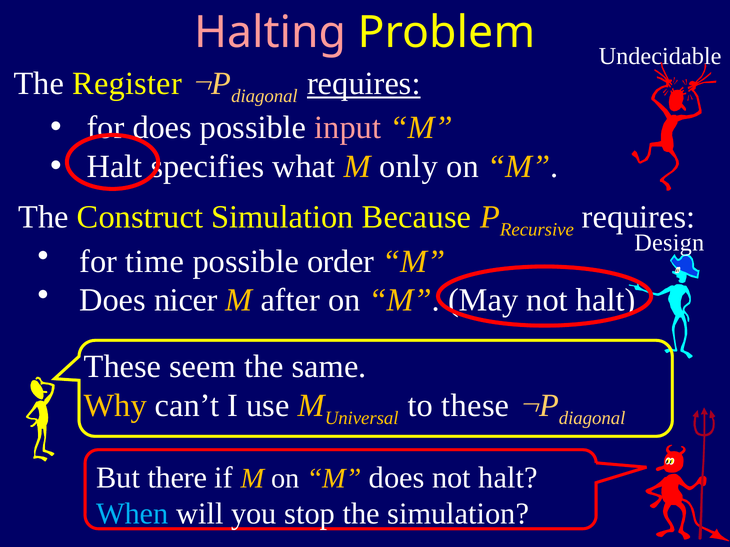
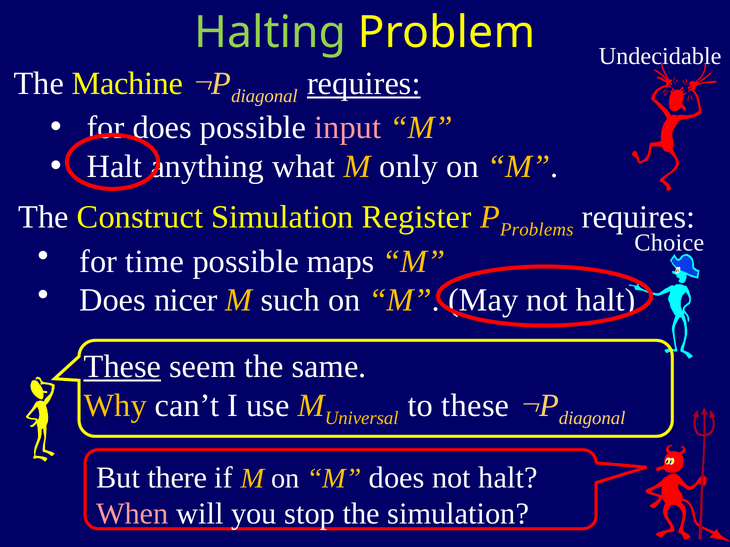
Halting colour: pink -> light green (270, 32)
Register: Register -> Machine (127, 83)
specifies: specifies -> anything (207, 167)
Because: Because -> Register (417, 217)
Recursive: Recursive -> Problems (537, 230)
Design: Design -> Choice (669, 243)
order: order -> maps (341, 262)
after: after -> such (290, 301)
These underline: none -> present (122, 367)
When colour: light blue -> pink (132, 514)
